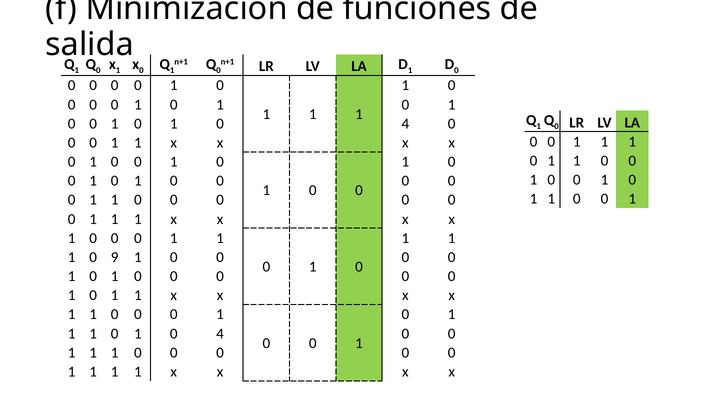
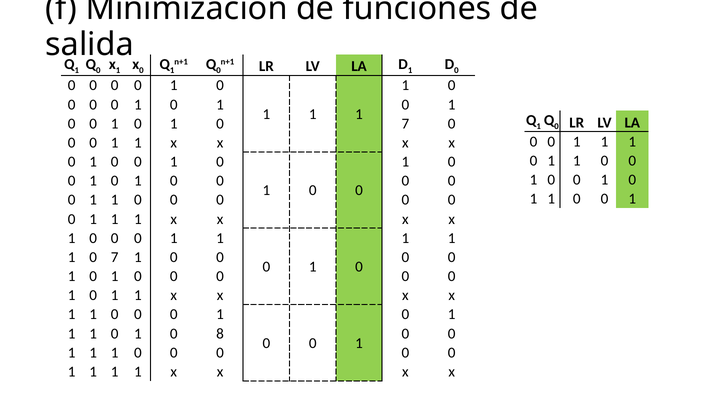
4: 4 -> 7 (405, 124)
9: 9 -> 7 (115, 257)
4: 4 -> 8 (220, 333)
